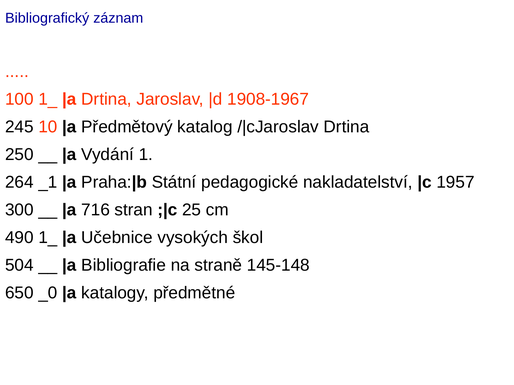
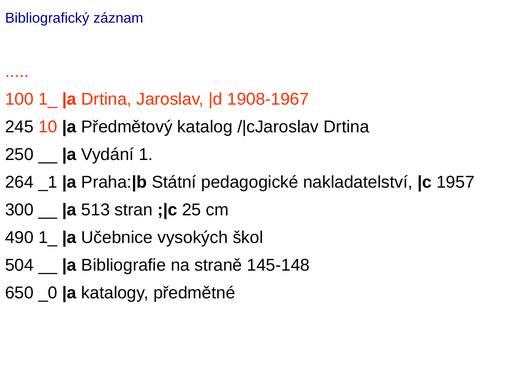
716: 716 -> 513 (96, 210)
